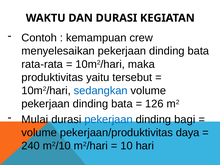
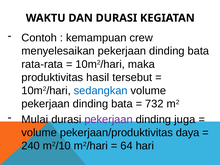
yaitu: yaitu -> hasil (98, 77)
126: 126 -> 732 (154, 104)
pekerjaan colour: blue -> purple (108, 119)
bagi: bagi -> juga (185, 119)
10: 10 -> 64 (127, 146)
